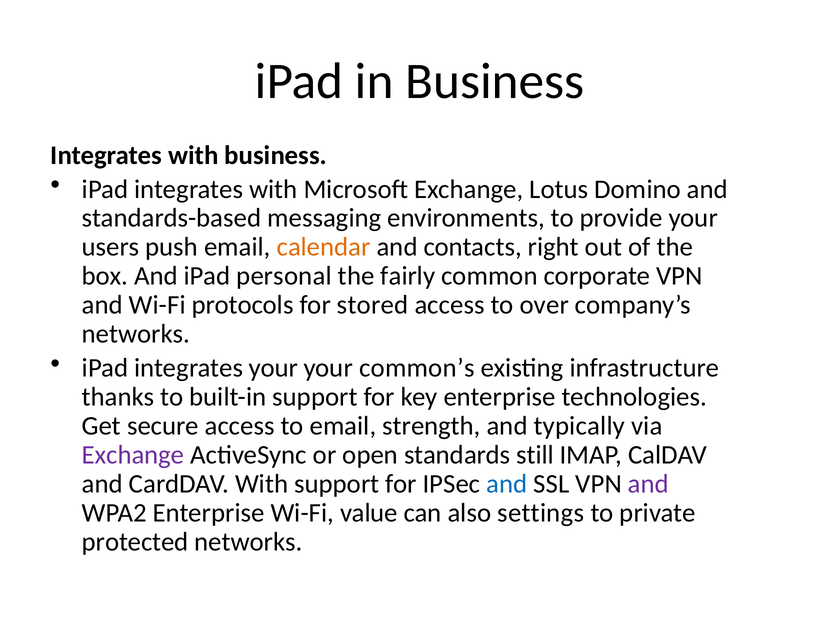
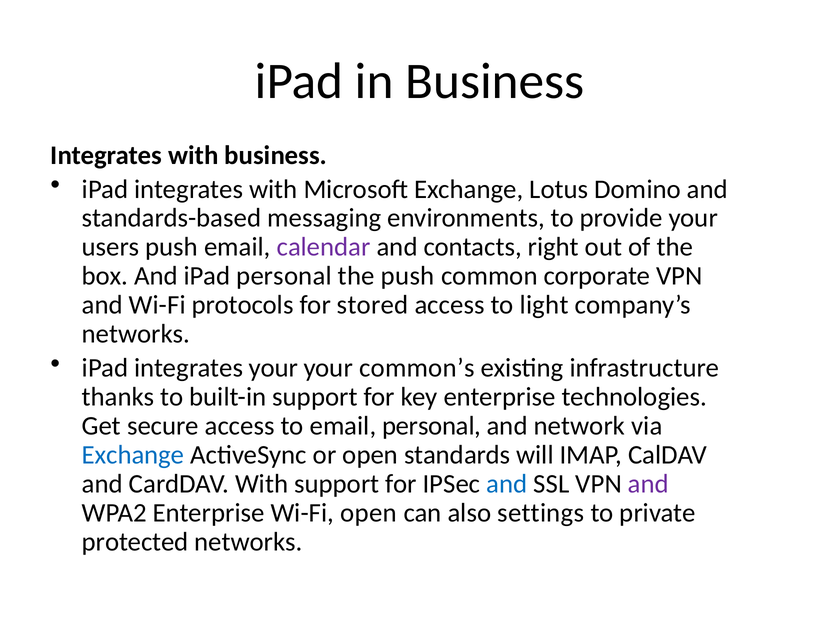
calendar colour: orange -> purple (324, 247)
the fairly: fairly -> push (408, 276)
over: over -> light (544, 305)
email strength: strength -> personal (432, 426)
typically: typically -> network (579, 426)
Exchange colour: purple -> blue (133, 455)
still: still -> will (535, 455)
Wi-Fi value: value -> open (369, 513)
